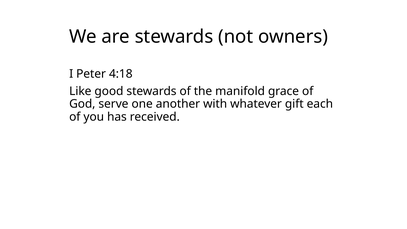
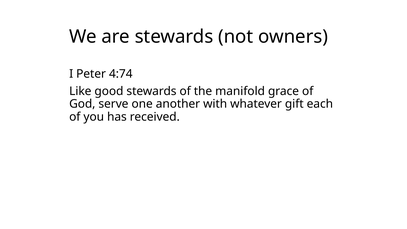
4:18: 4:18 -> 4:74 (121, 74)
